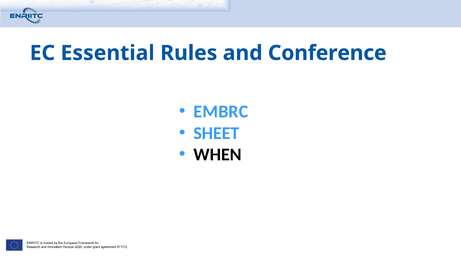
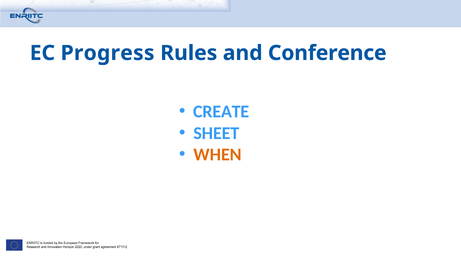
Essential: Essential -> Progress (108, 53)
EMBRC: EMBRC -> CREATE (221, 112)
WHEN colour: black -> orange (218, 155)
